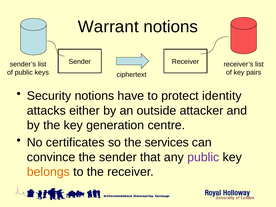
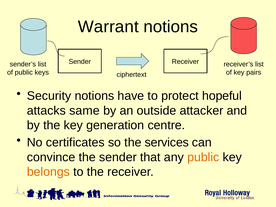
identity: identity -> hopeful (222, 96)
either: either -> same (84, 111)
public colour: purple -> orange (203, 157)
